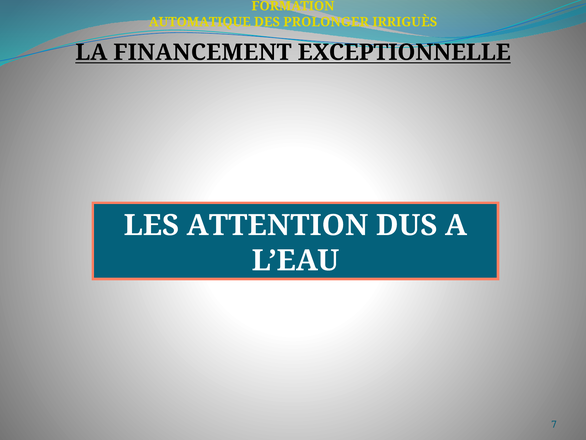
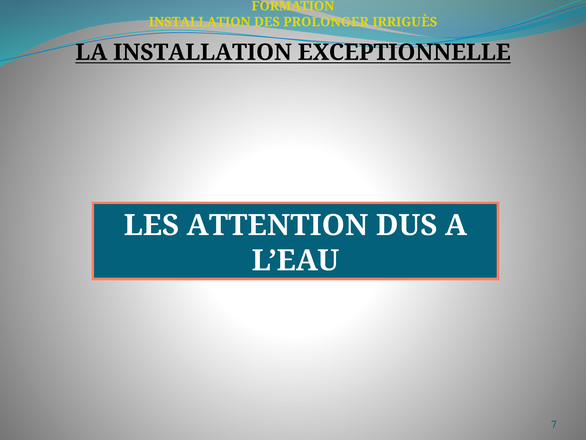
AUTOMATIQUE: AUTOMATIQUE -> INSTALLATION (200, 22)
LA FINANCEMENT: FINANCEMENT -> INSTALLATION (203, 52)
